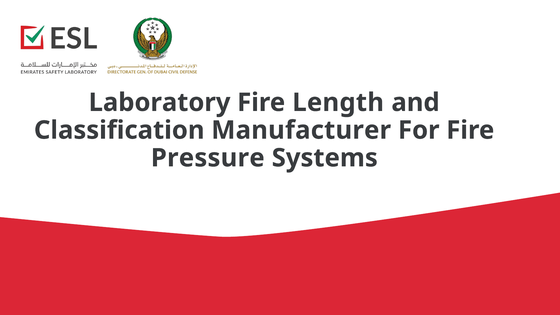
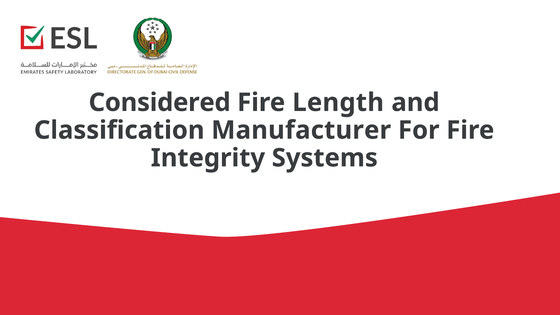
Laboratory: Laboratory -> Considered (160, 103)
Pressure: Pressure -> Integrity (208, 158)
